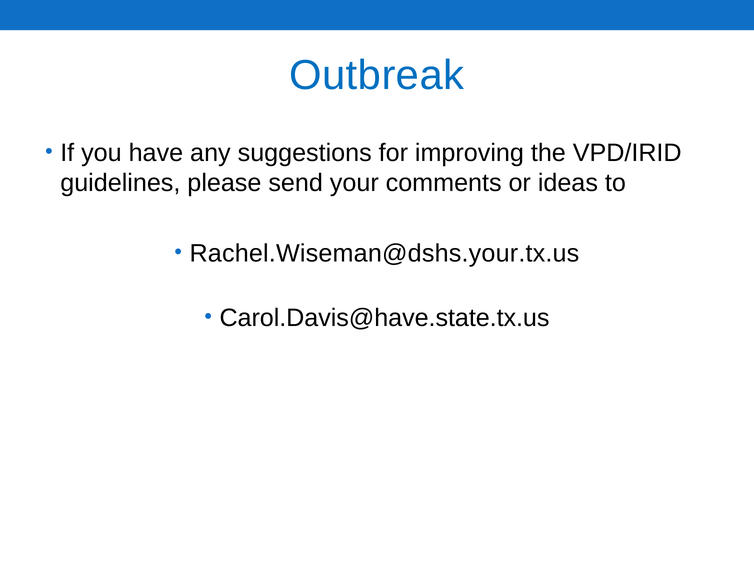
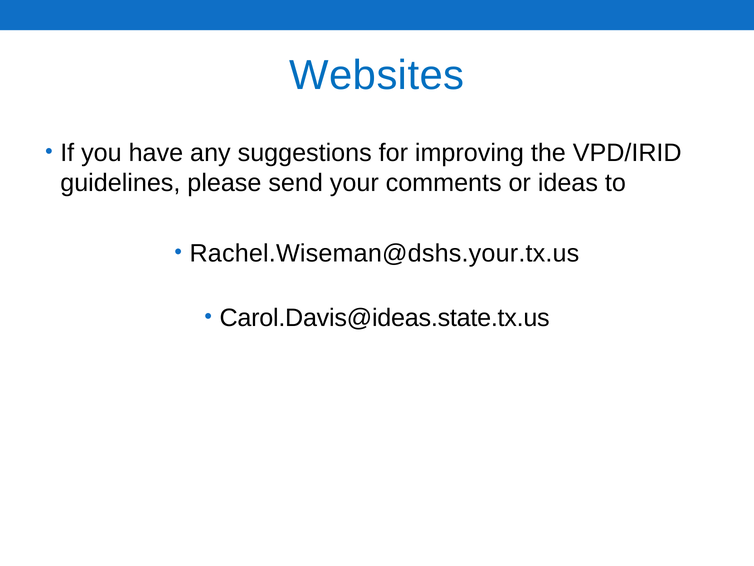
Outbreak: Outbreak -> Websites (377, 75)
Carol.Davis@have.state.tx.us: Carol.Davis@have.state.tx.us -> Carol.Davis@ideas.state.tx.us (385, 318)
